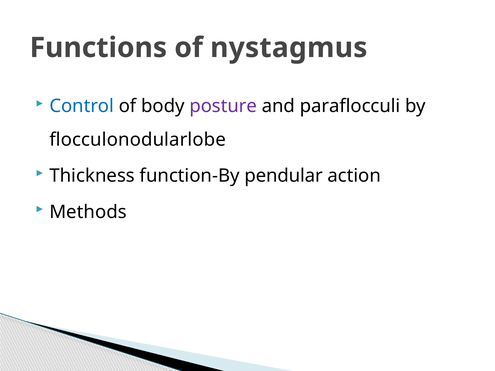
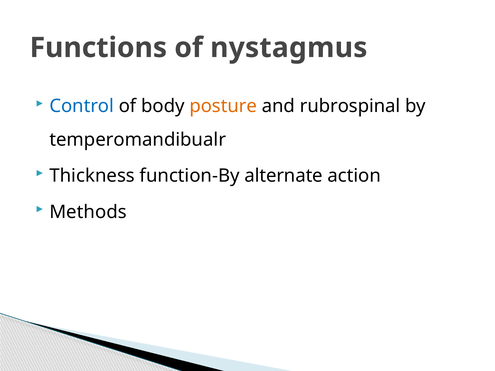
posture colour: purple -> orange (223, 106)
paraflocculi: paraflocculi -> rubrospinal (350, 106)
flocculonodularlobe: flocculonodularlobe -> temperomandibualr (138, 140)
pendular: pendular -> alternate (284, 176)
